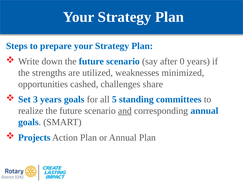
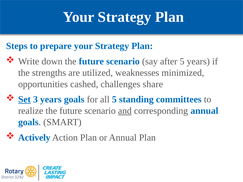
after 0: 0 -> 5 (182, 62)
Set underline: none -> present (24, 100)
Projects: Projects -> Actively (34, 138)
